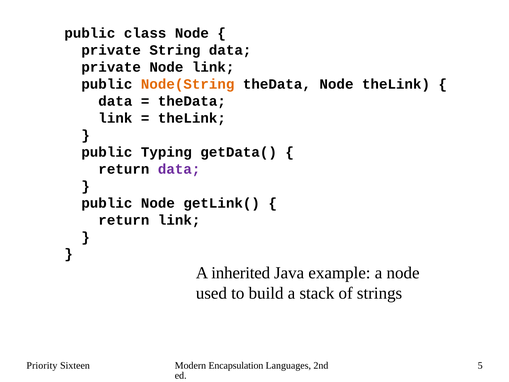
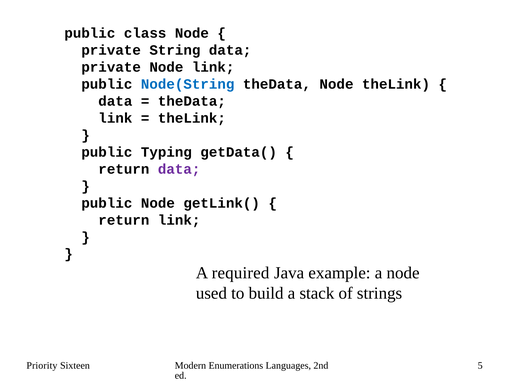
Node(String colour: orange -> blue (188, 84)
inherited: inherited -> required (241, 273)
Encapsulation: Encapsulation -> Enumerations (236, 365)
